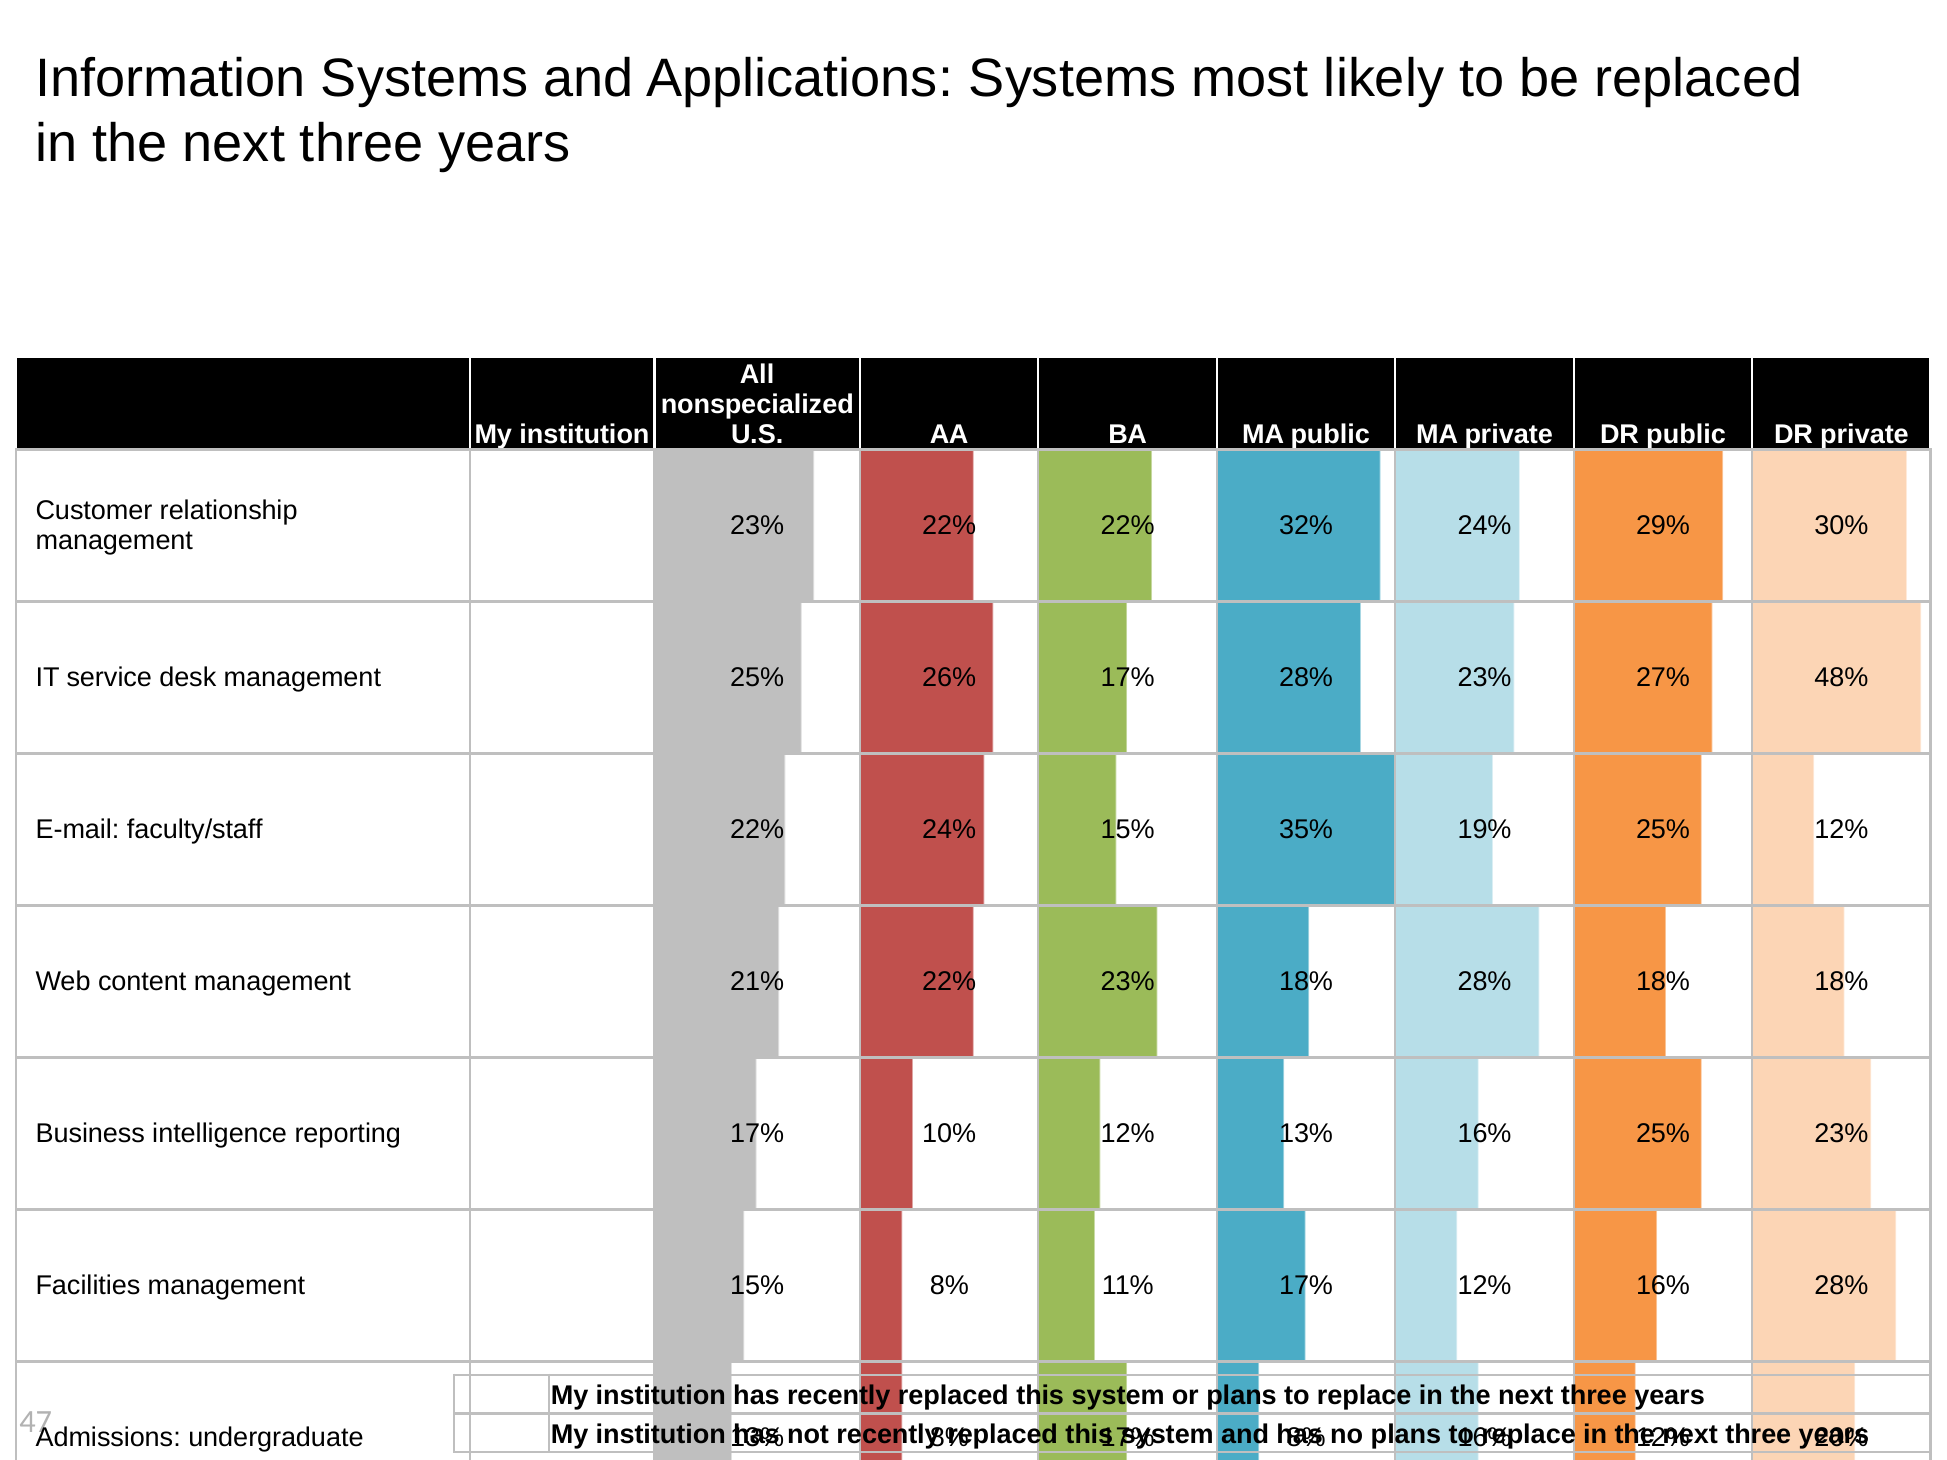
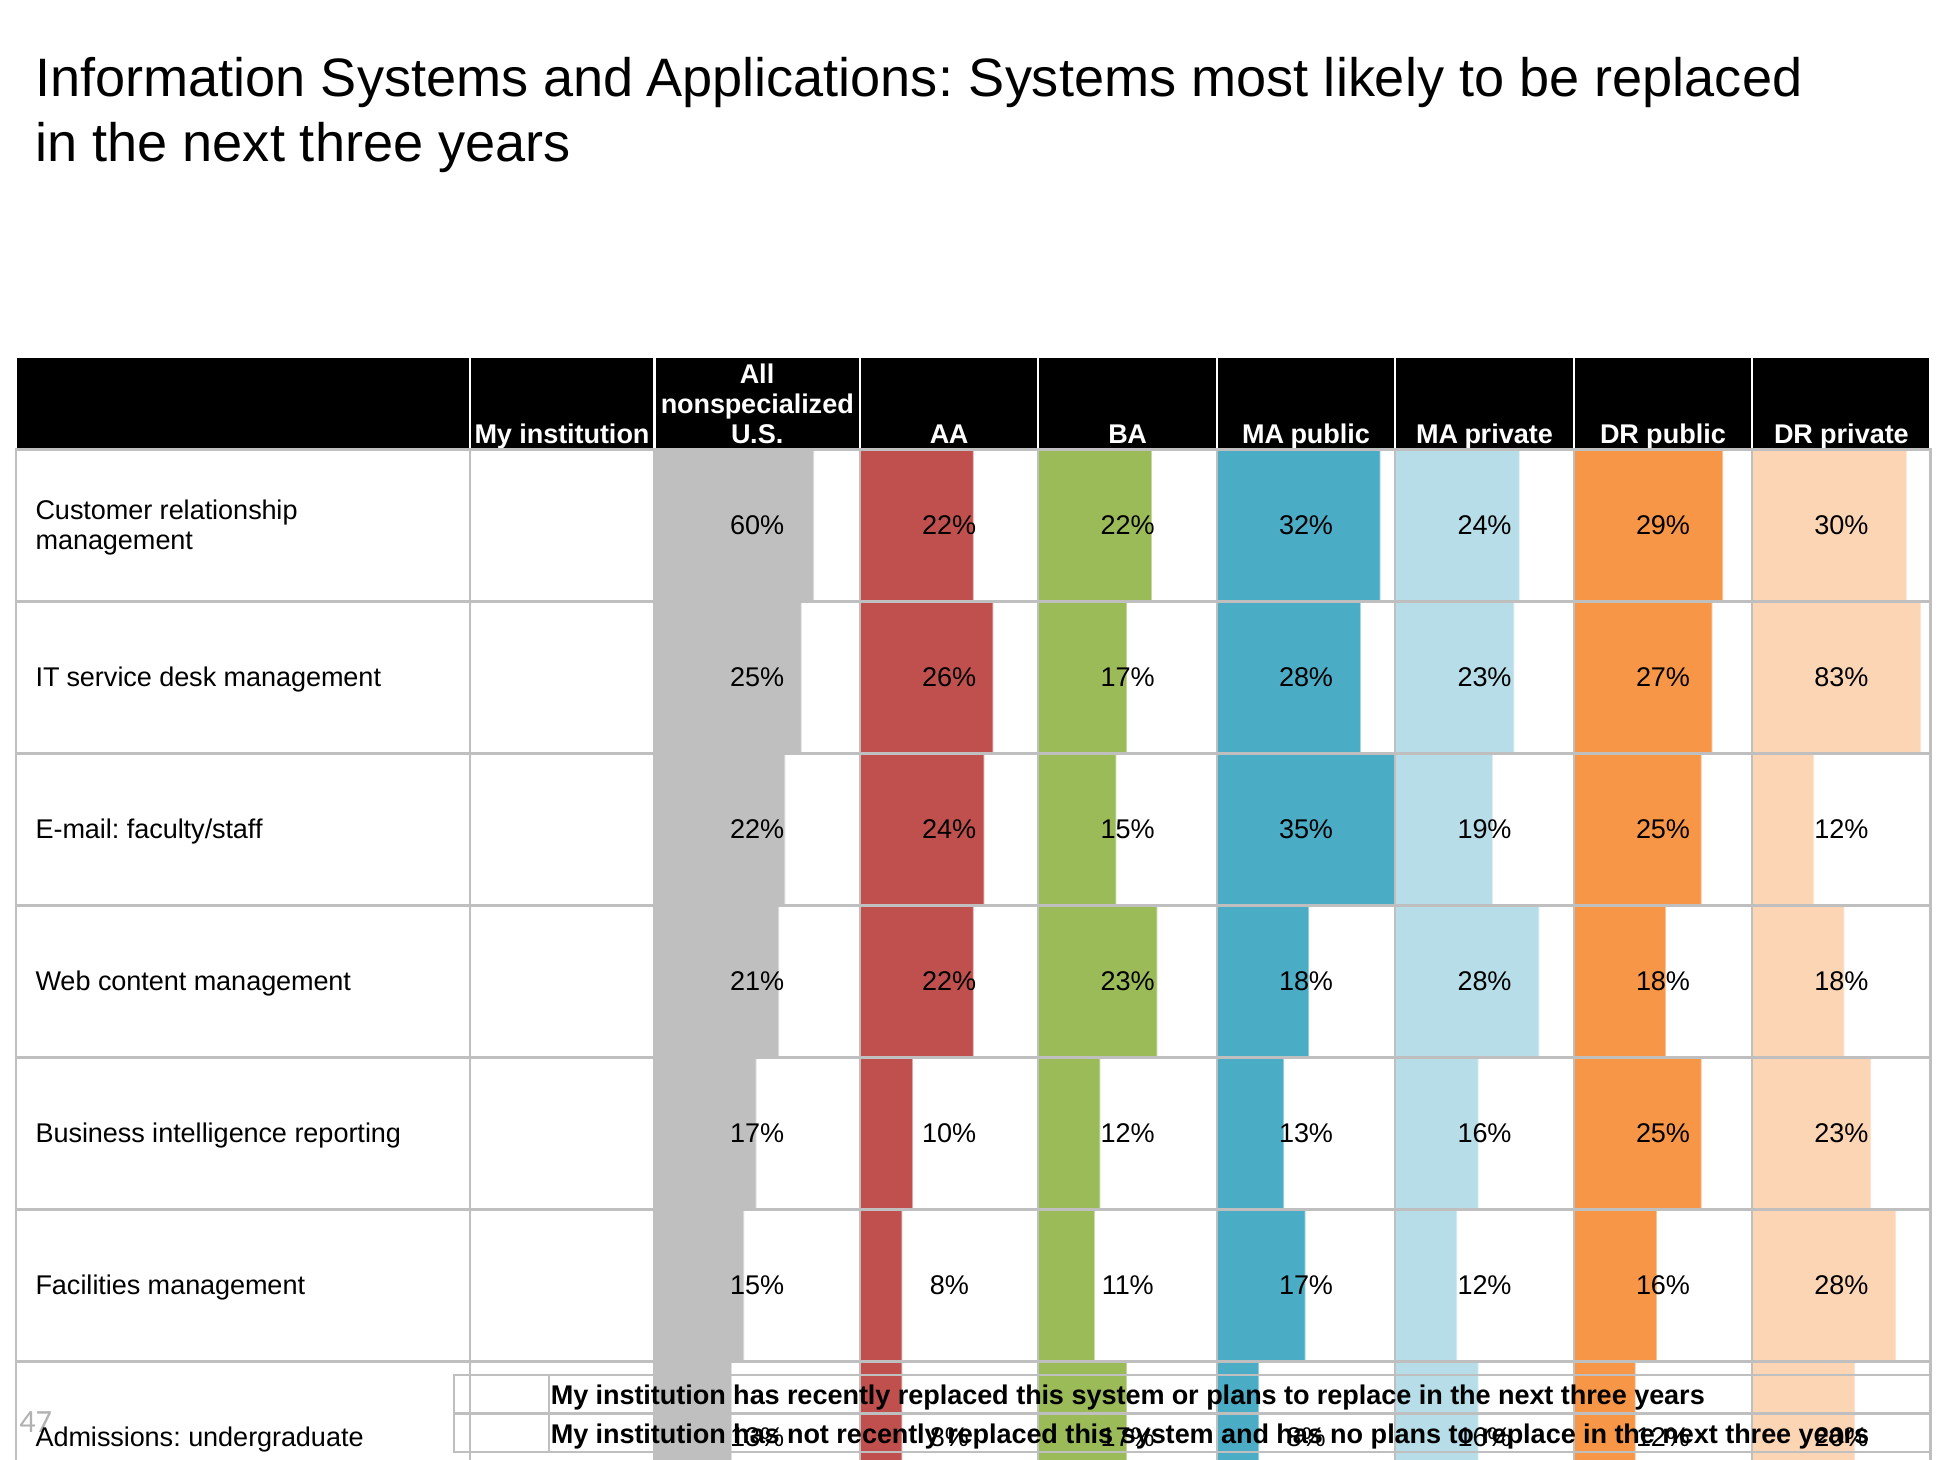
23%: 23% -> 60% (757, 526)
48%: 48% -> 83% (1841, 678)
